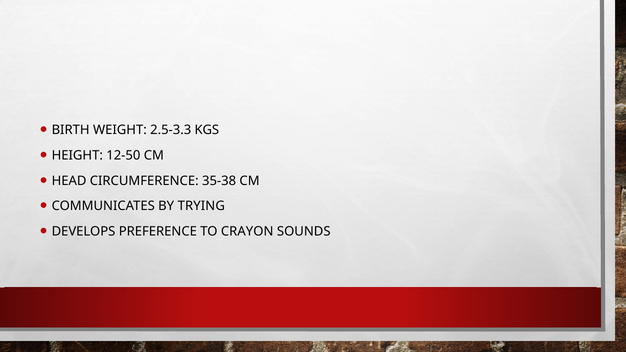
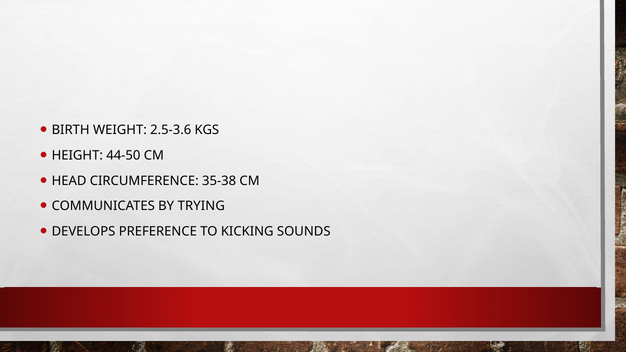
2.5-3.3: 2.5-3.3 -> 2.5-3.6 (171, 130)
12-50: 12-50 -> 44-50 (123, 155)
CRAYON: CRAYON -> KICKING (247, 231)
